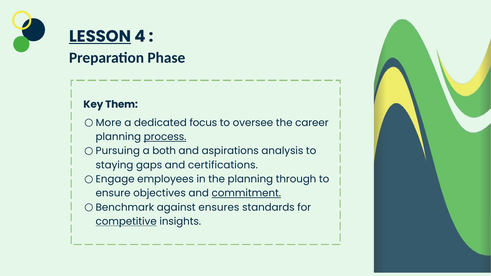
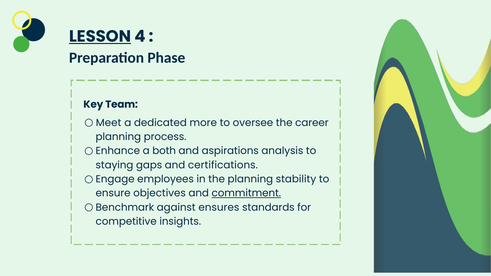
Them: Them -> Team (122, 105)
More: More -> Meet (109, 123)
focus: focus -> more (203, 123)
process underline: present -> none (165, 137)
Pursuing: Pursuing -> Enhance (118, 151)
through: through -> stability (296, 179)
competitive underline: present -> none (126, 222)
